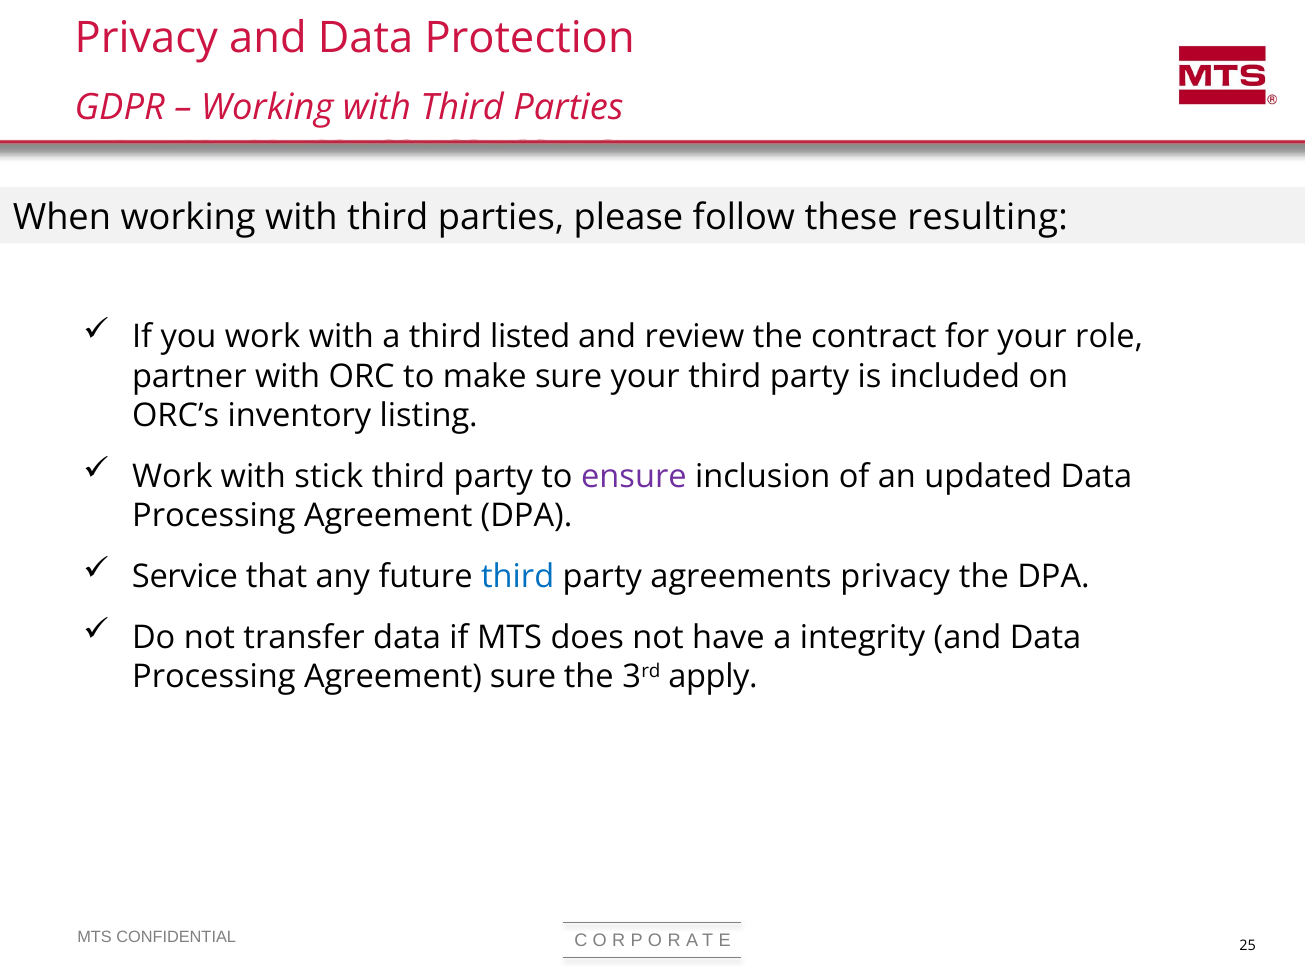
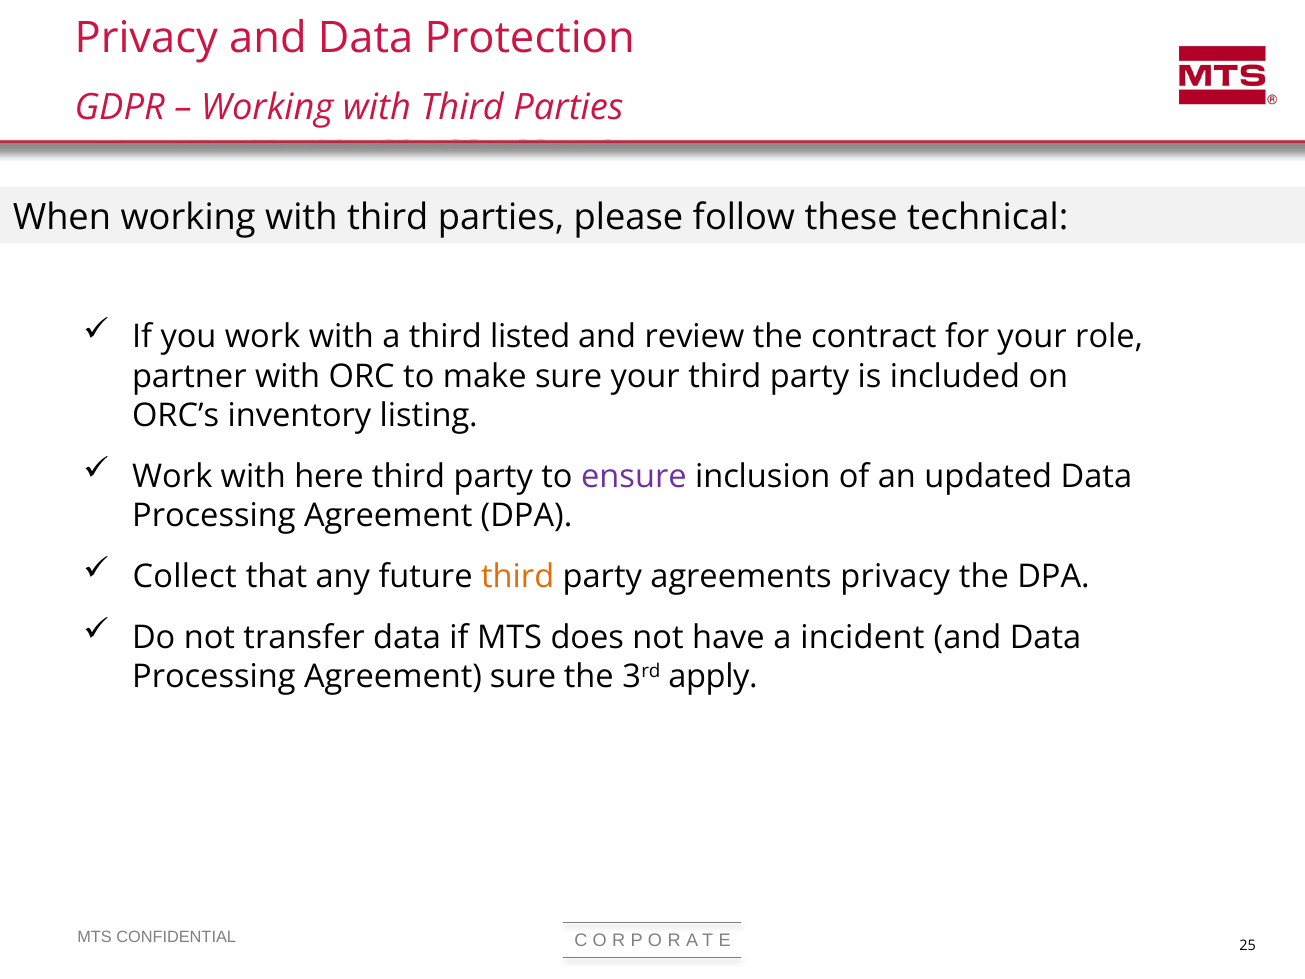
resulting: resulting -> technical (988, 218)
stick: stick -> here (329, 476)
Service: Service -> Collect (185, 576)
third colour: blue -> orange (518, 576)
integrity: integrity -> incident (862, 637)
